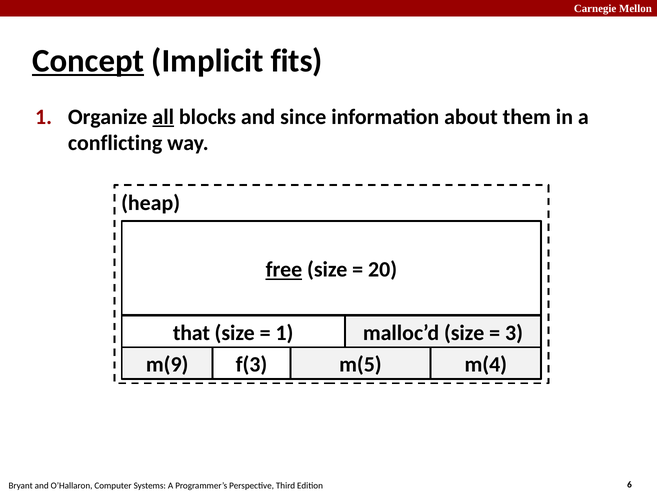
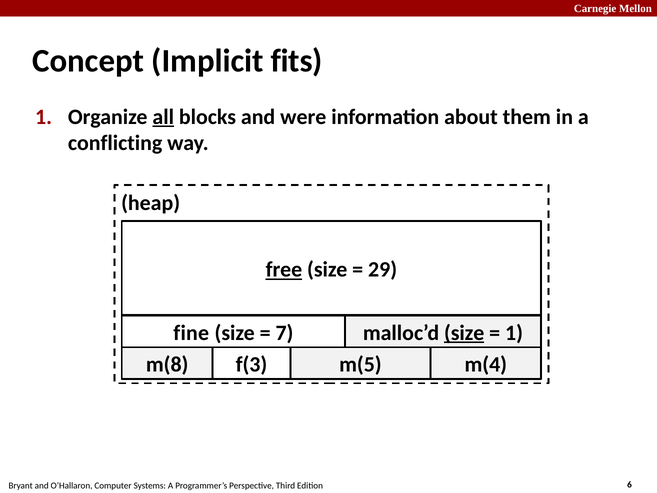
Concept underline: present -> none (88, 61)
since: since -> were (303, 117)
20: 20 -> 29 (383, 270)
that: that -> fine (191, 333)
1: 1 -> 7 (284, 333)
size underline: none -> present (464, 333)
3: 3 -> 1 (514, 333)
m(9: m(9 -> m(8 (167, 364)
